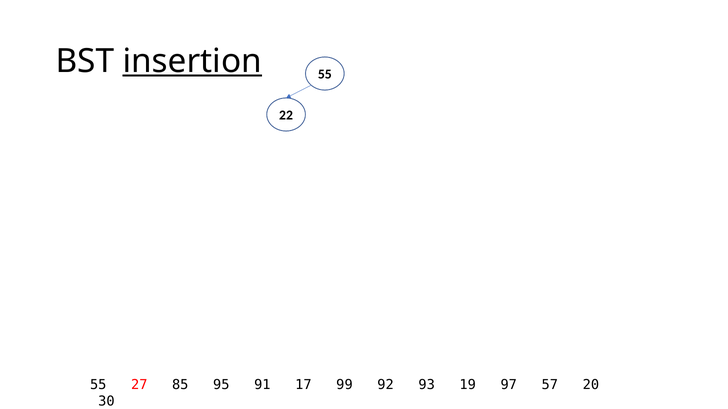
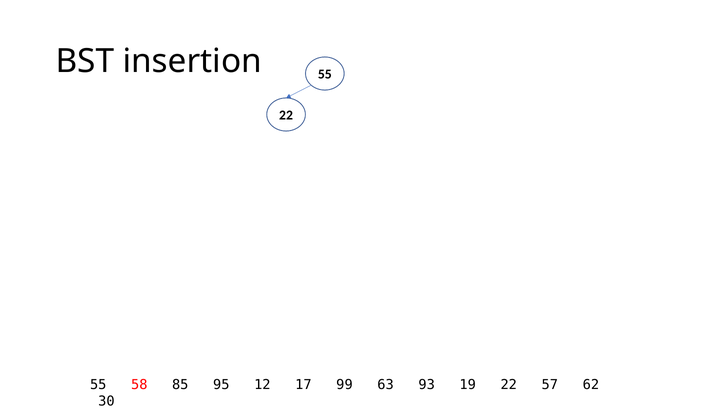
insertion underline: present -> none (192, 61)
27: 27 -> 58 (139, 385)
91: 91 -> 12 (262, 385)
92: 92 -> 63 (386, 385)
19 97: 97 -> 22 (509, 385)
20: 20 -> 62 (591, 385)
